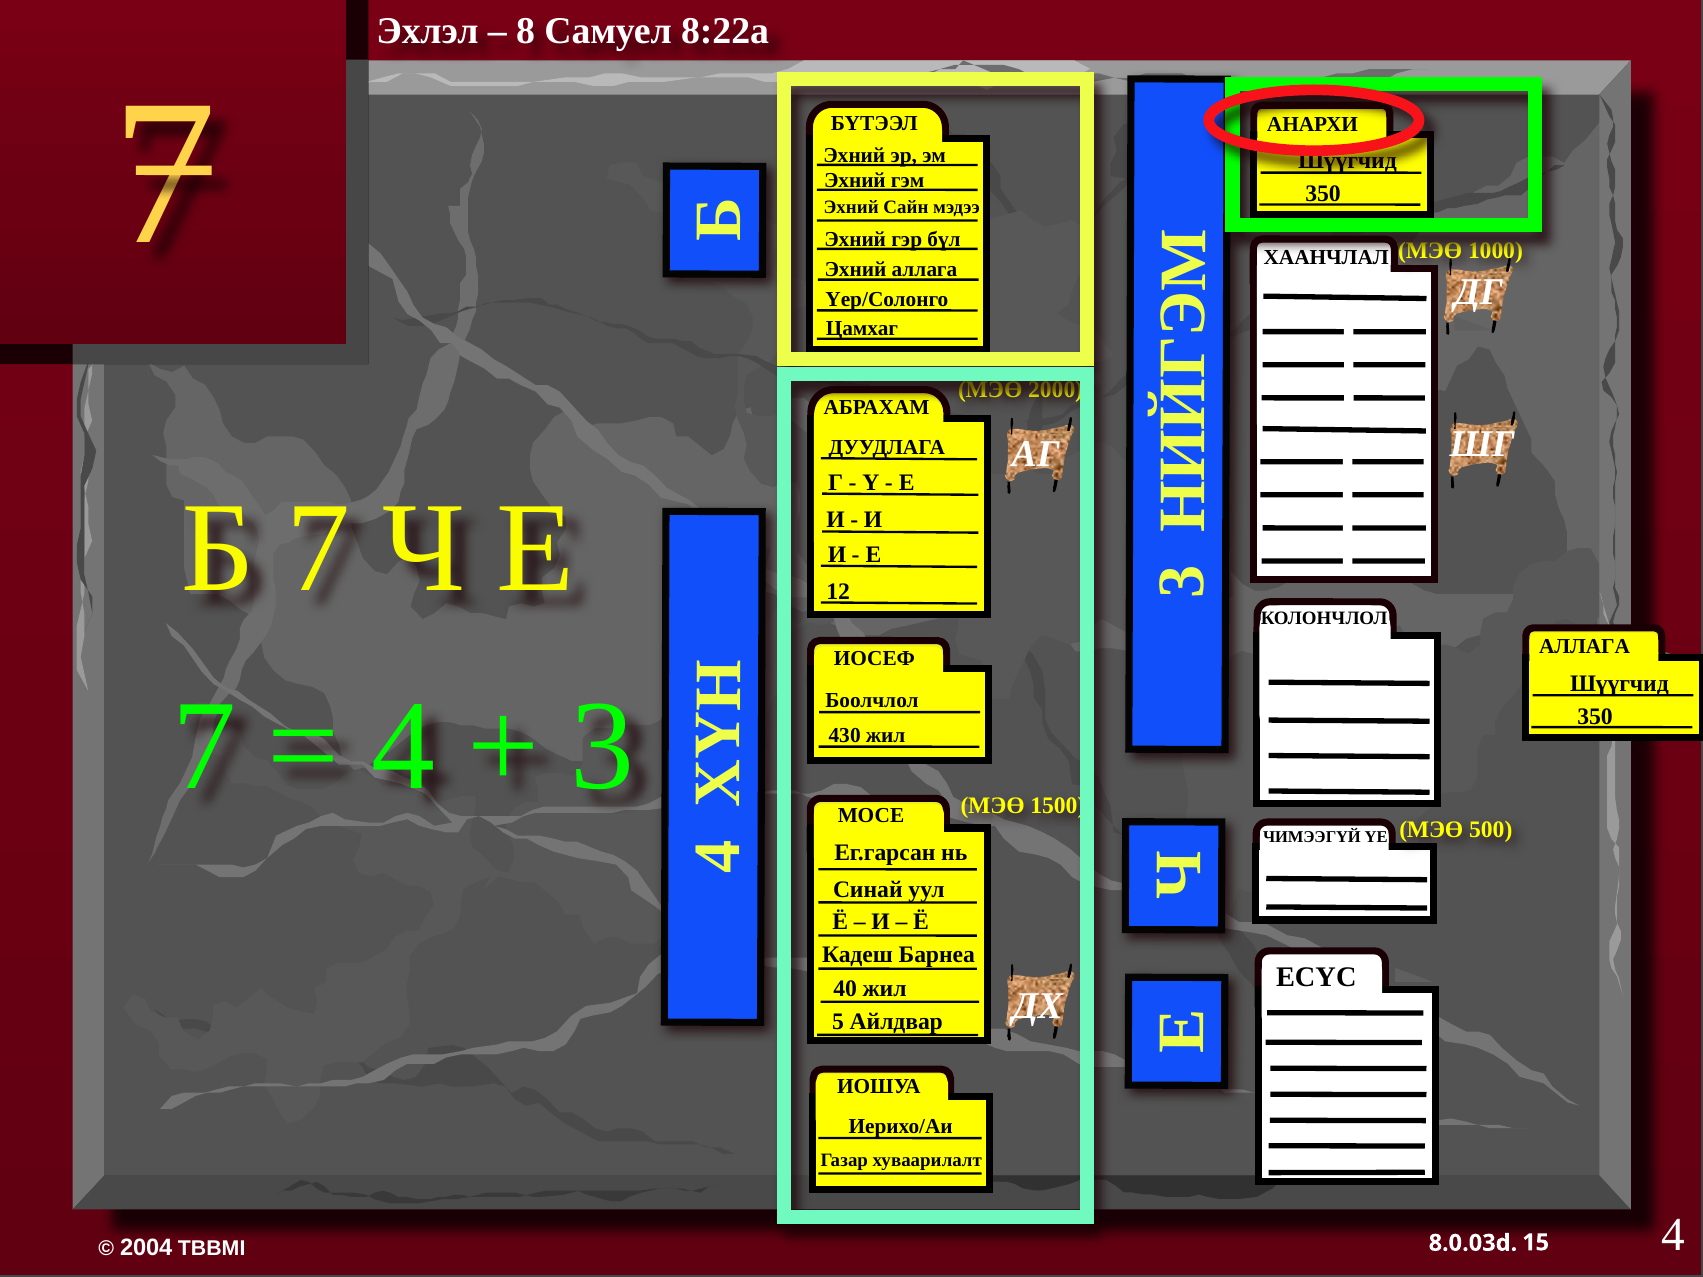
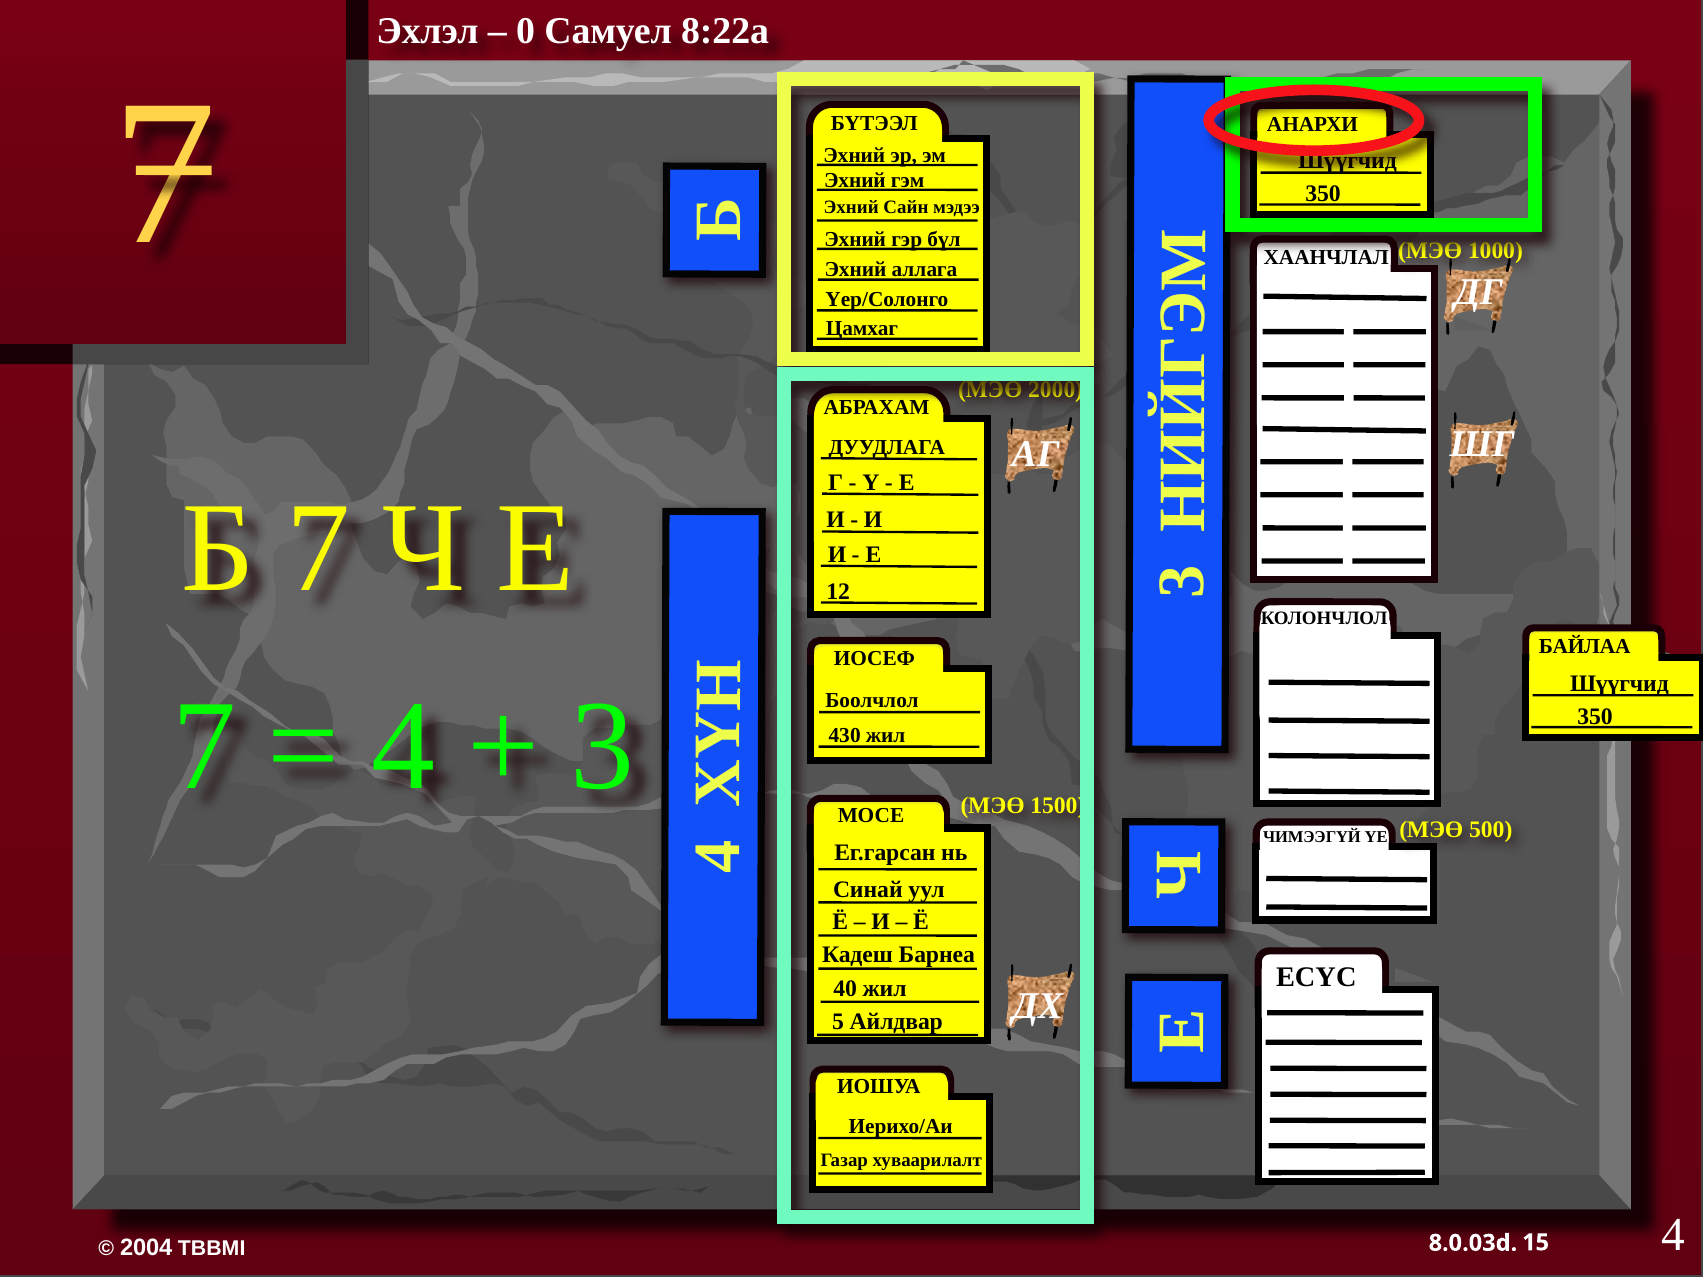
8: 8 -> 0 (526, 31)
АЛЛАГА: АЛЛАГА -> БАЙЛАА (1585, 647)
